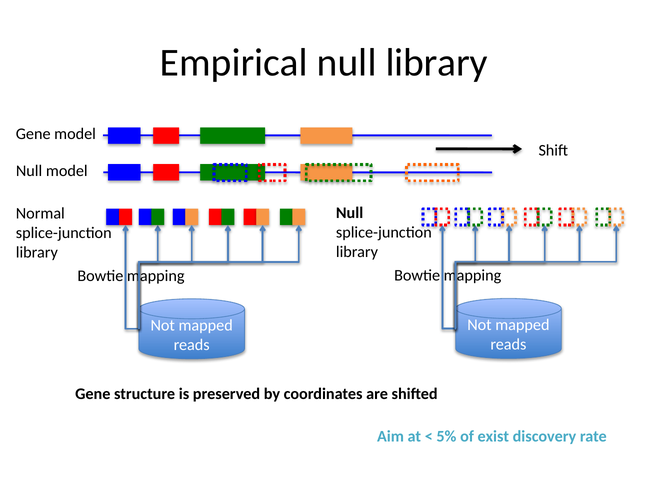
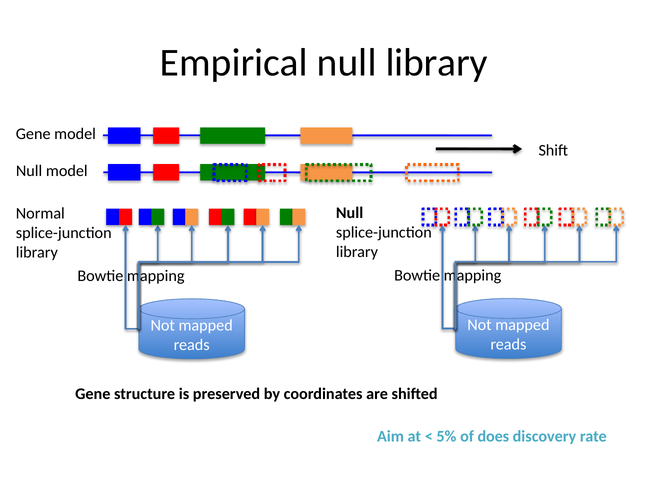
exist: exist -> does (493, 436)
